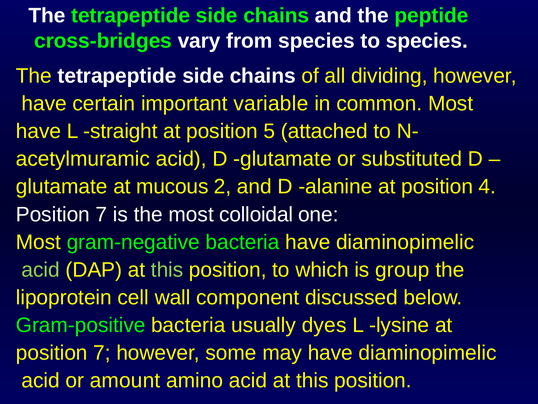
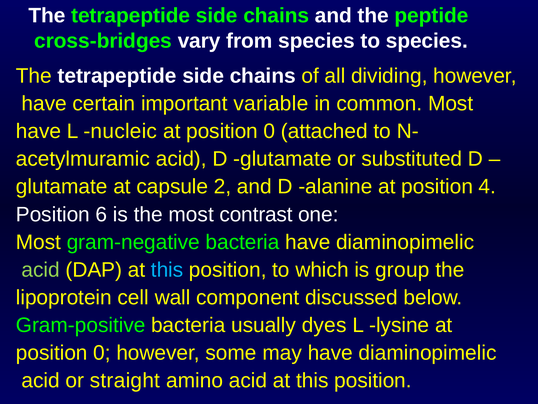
straight: straight -> nucleic (120, 131)
5: 5 -> 0 (269, 131)
mucous: mucous -> capsule (172, 186)
7: 7 -> 6 (101, 214)
colloidal: colloidal -> contrast (256, 214)
this colour: light green -> light blue (167, 269)
7: 7 -> 0 (102, 352)
amount: amount -> straight (125, 380)
